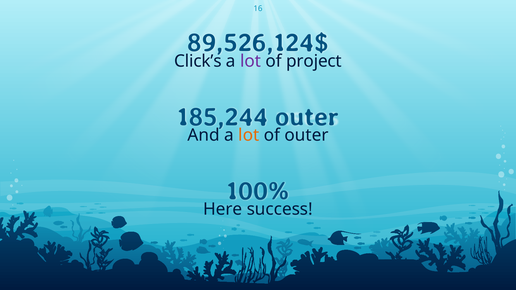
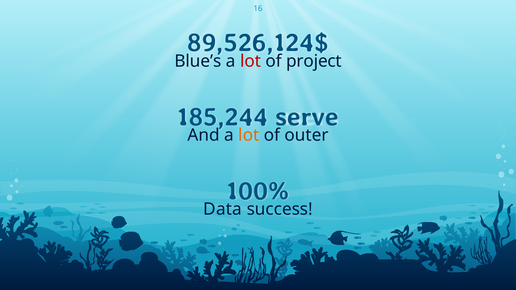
Click’s: Click’s -> Blue’s (198, 61)
lot colour: purple -> red (251, 61)
185,244 outer: outer -> serve (307, 117)
Here: Here -> Data (223, 209)
